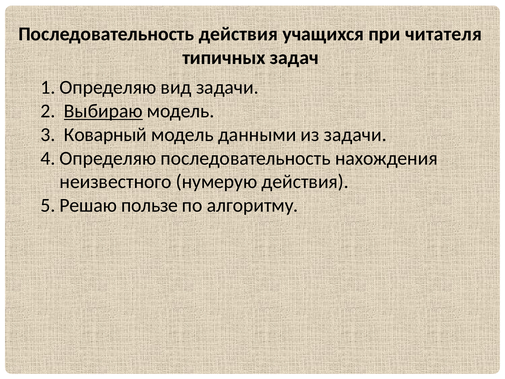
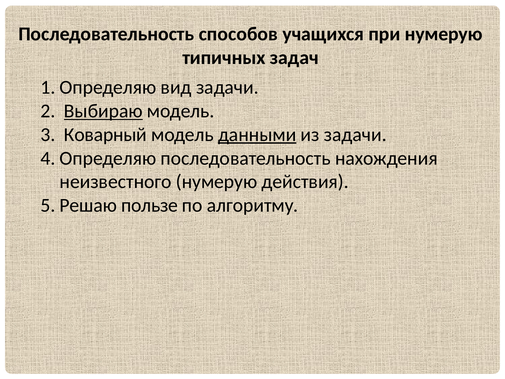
Последовательность действия: действия -> способов (238, 34)
при читателя: читателя -> нумерую (444, 34)
данными underline: none -> present (257, 135)
